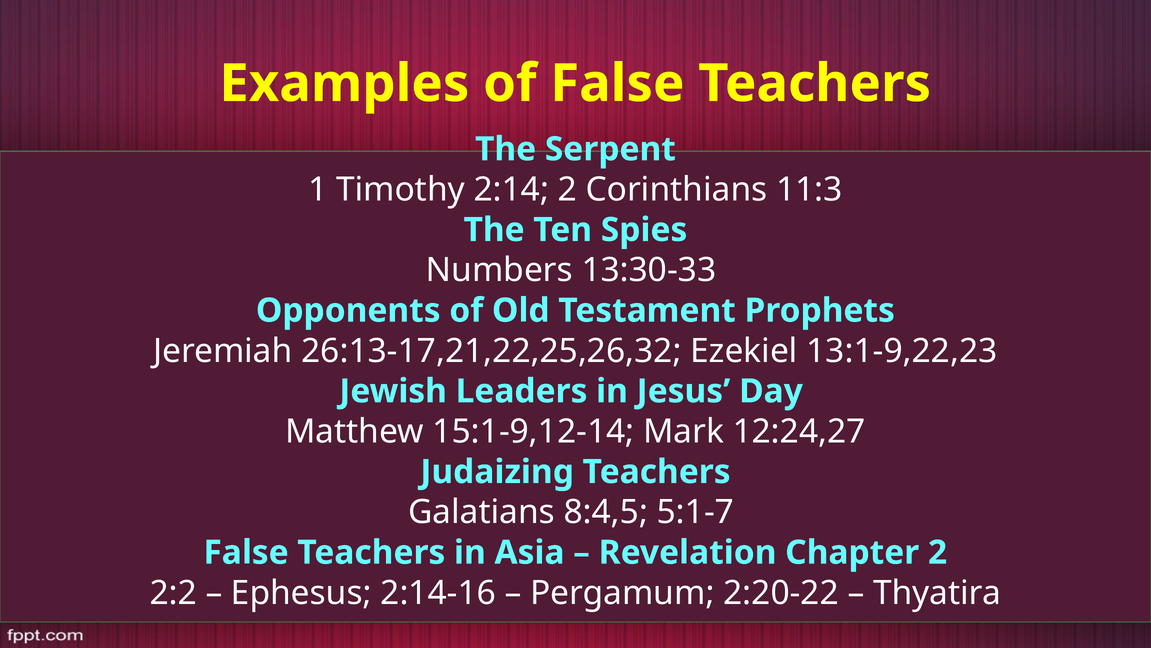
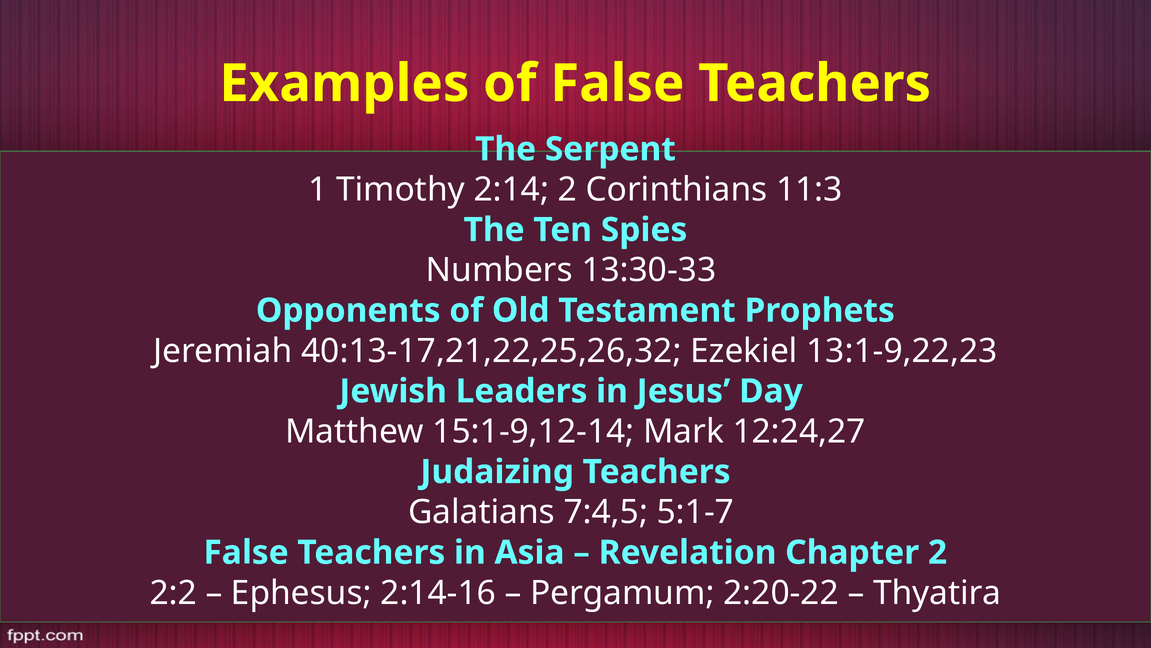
26:13-17,21,22,25,26,32: 26:13-17,21,22,25,26,32 -> 40:13-17,21,22,25,26,32 (491, 351)
8:4,5: 8:4,5 -> 7:4,5 (606, 512)
